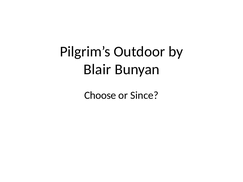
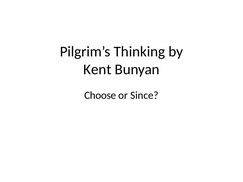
Outdoor: Outdoor -> Thinking (139, 52)
Blair: Blair -> Kent (97, 69)
